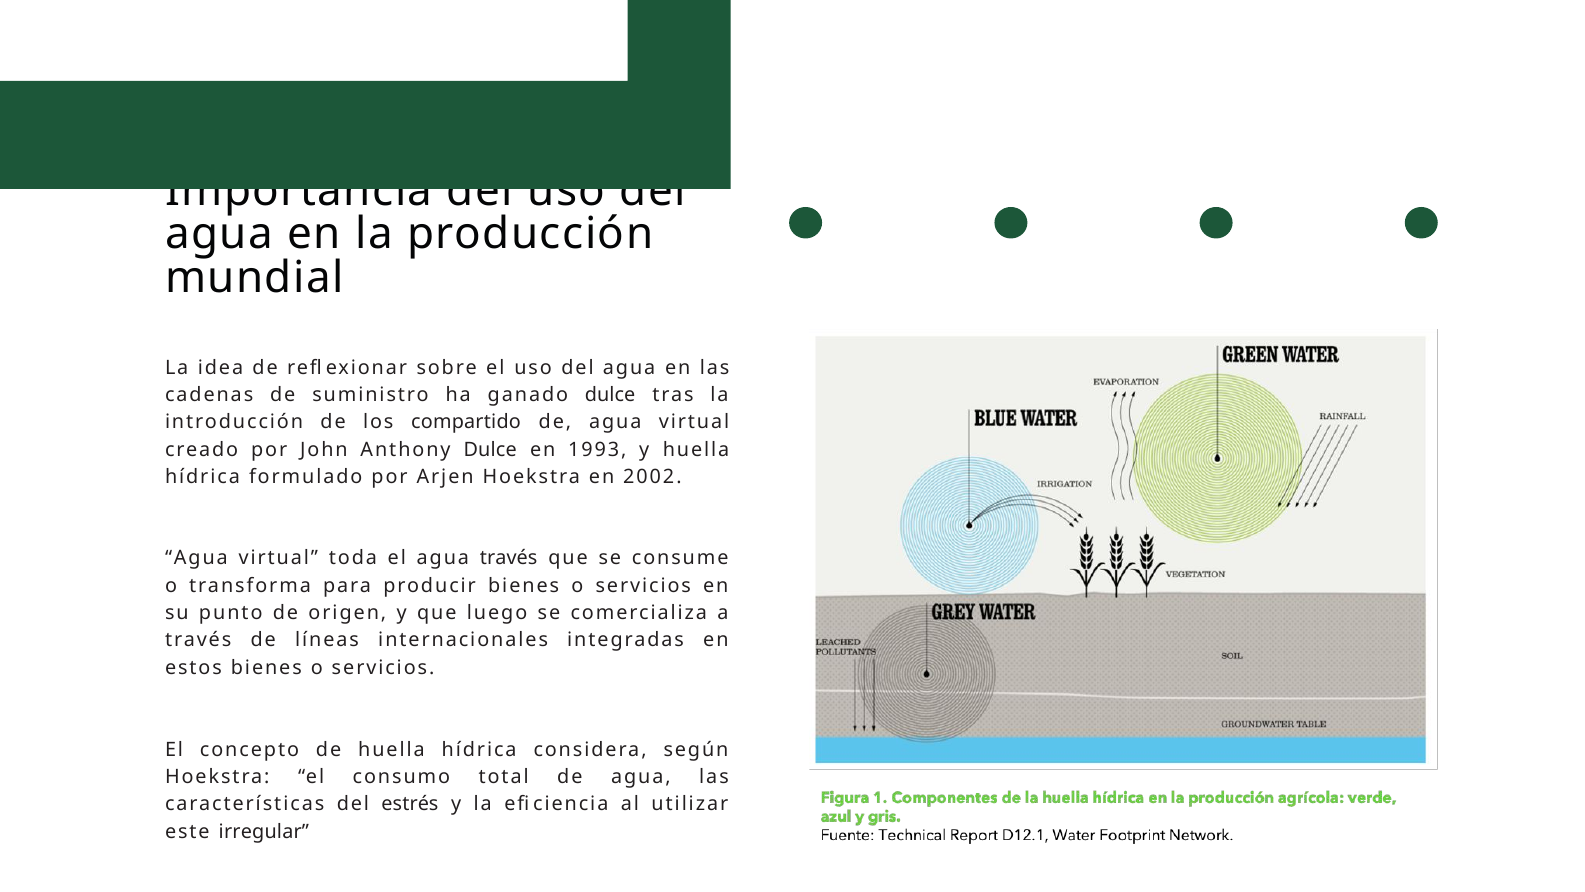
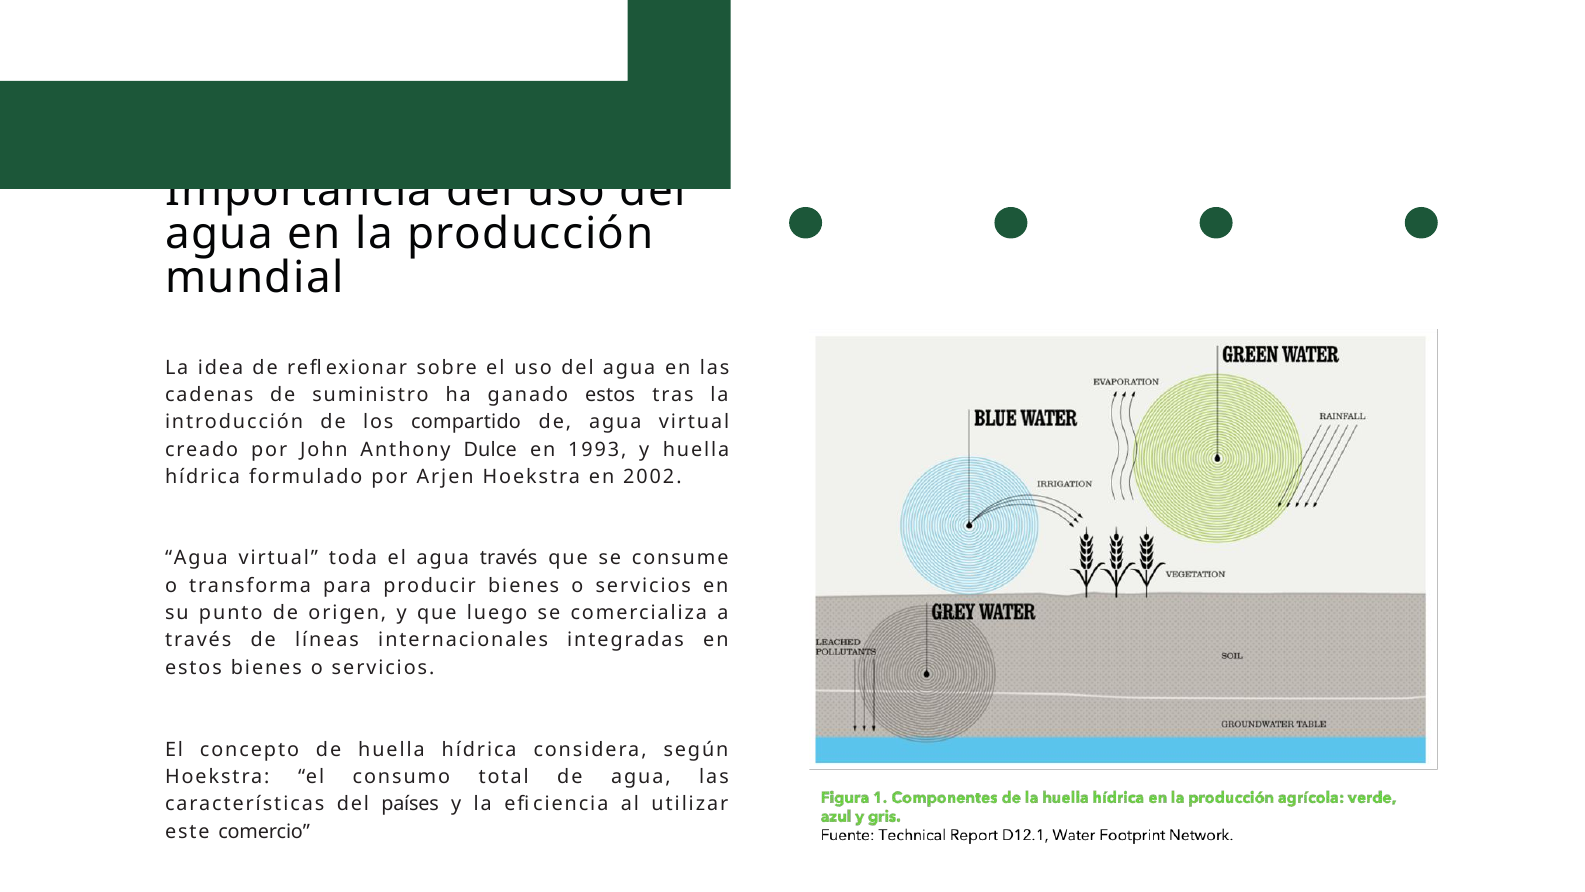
ganado dulce: dulce -> estos (610, 395)
estrés: estrés -> países (410, 804)
irregular: irregular -> comercio (264, 831)
